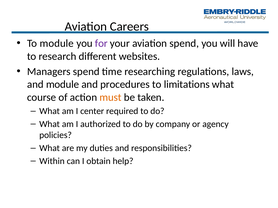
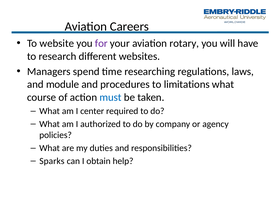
To module: module -> website (57, 43)
aviation spend: spend -> rotary (184, 43)
must colour: orange -> blue (111, 98)
Within: Within -> Sparks (52, 161)
